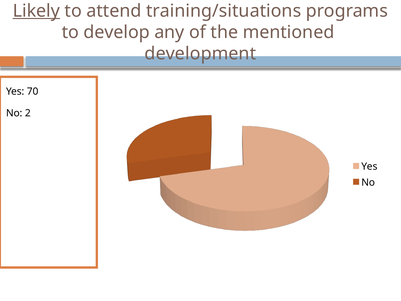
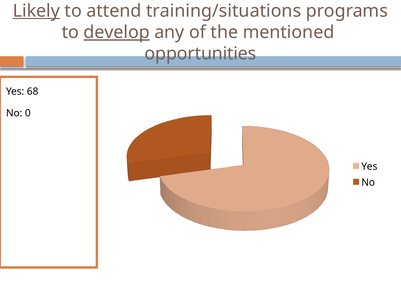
develop underline: none -> present (117, 32)
development: development -> opportunities (201, 54)
70: 70 -> 68 (33, 92)
2: 2 -> 0 (28, 113)
